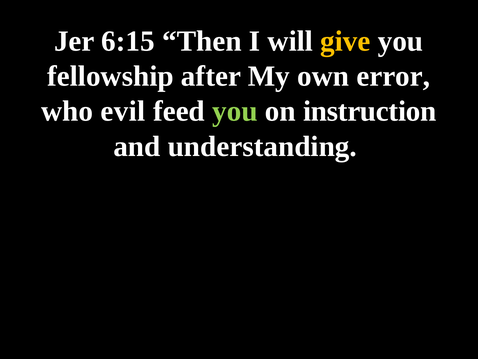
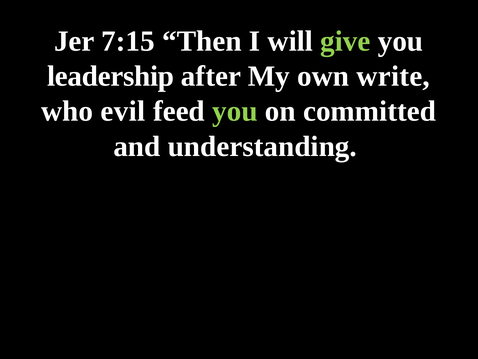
6:15: 6:15 -> 7:15 (128, 41)
give colour: yellow -> light green (345, 41)
fellowship: fellowship -> leadership (111, 76)
error: error -> write (393, 76)
instruction: instruction -> committed (370, 111)
